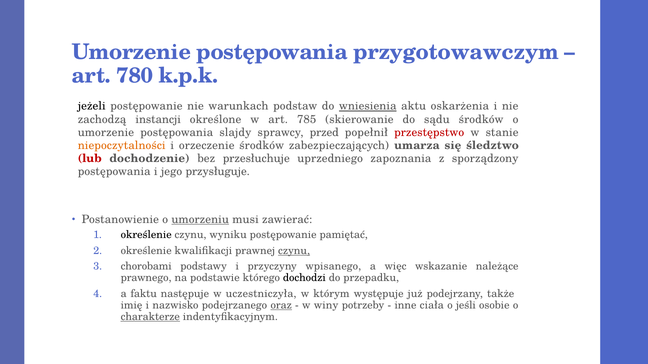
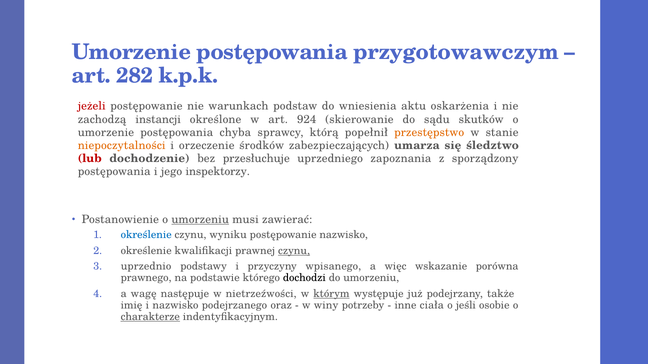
780: 780 -> 282 (135, 76)
jeżeli colour: black -> red (92, 106)
wniesienia underline: present -> none (368, 106)
785: 785 -> 924 (307, 119)
sądu środków: środków -> skutków (481, 119)
slajdy: slajdy -> chyba (235, 132)
przed: przed -> którą (324, 132)
przestępstwo colour: red -> orange (429, 132)
przysługuje: przysługuje -> inspektorzy (218, 172)
określenie colour: black -> blue (146, 235)
postępowanie pamiętać: pamiętać -> nazwisko (344, 235)
chorobami: chorobami -> uprzednio (146, 267)
należące: należące -> porówna (497, 267)
do przepadku: przepadku -> umorzeniu (371, 278)
faktu: faktu -> wagę (144, 294)
uczestniczyła: uczestniczyła -> nietrzeźwości (261, 294)
którym underline: none -> present (331, 294)
oraz underline: present -> none (281, 306)
